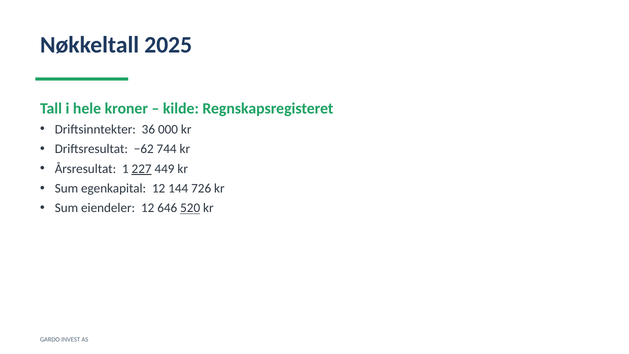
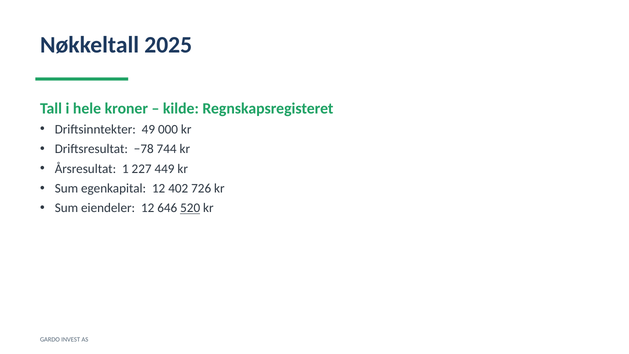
36: 36 -> 49 (148, 129)
−62: −62 -> −78 (144, 149)
227 underline: present -> none (142, 169)
144: 144 -> 402 (178, 188)
